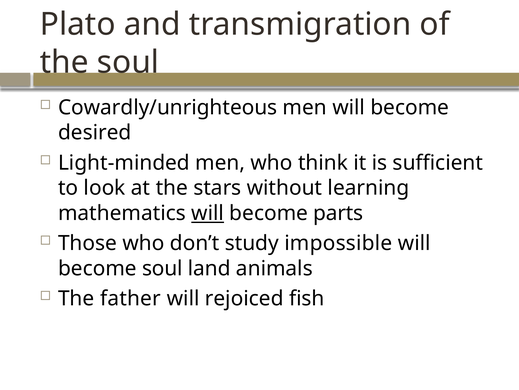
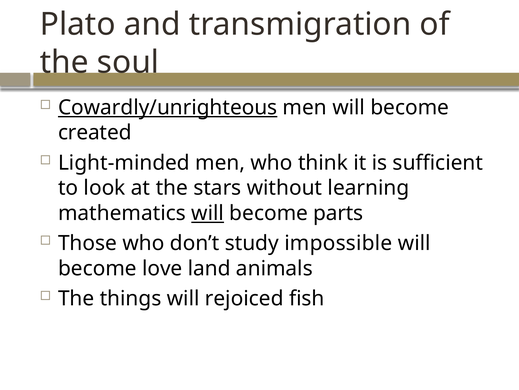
Cowardly/unrighteous underline: none -> present (168, 107)
desired: desired -> created (95, 132)
become soul: soul -> love (162, 268)
father: father -> things (131, 298)
